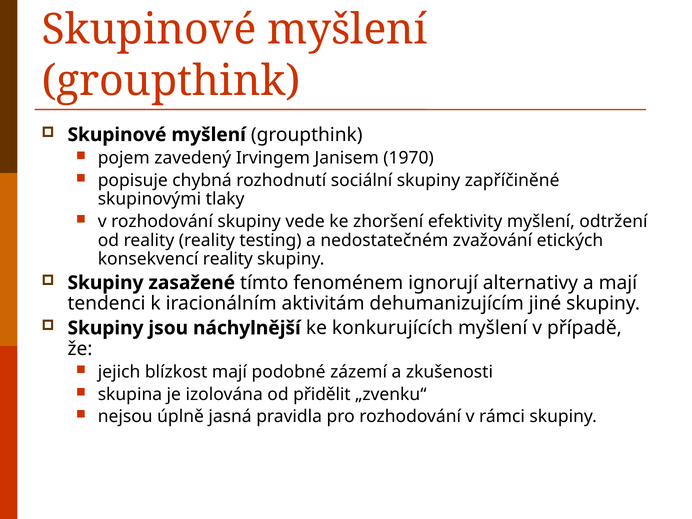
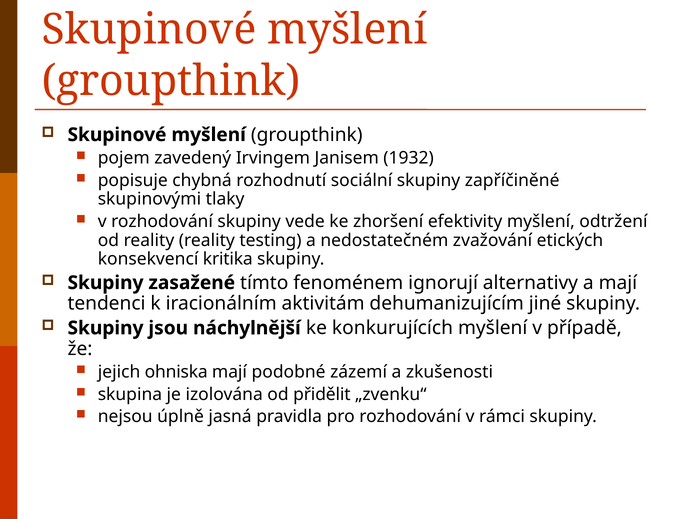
1970: 1970 -> 1932 (409, 158)
konsekvencí reality: reality -> kritika (228, 259)
blízkost: blízkost -> ohniska (176, 372)
